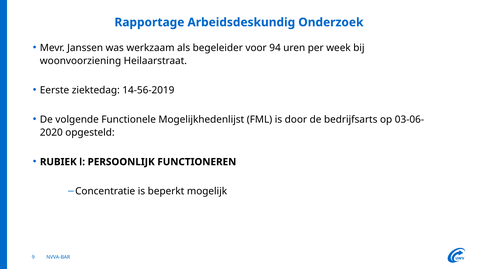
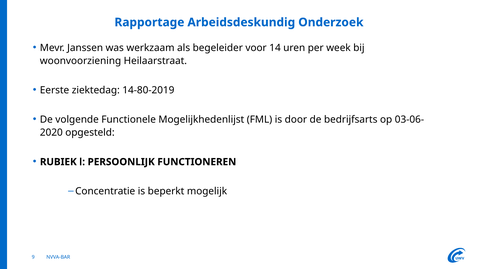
94: 94 -> 14 (275, 48)
14-56-2019: 14-56-2019 -> 14-80-2019 (148, 90)
